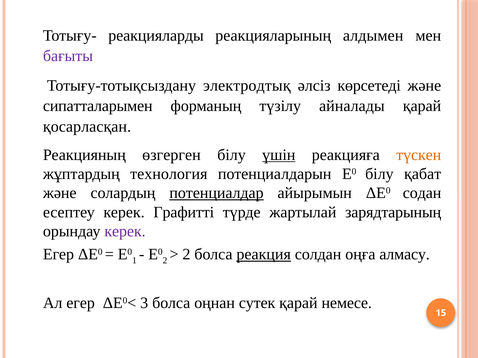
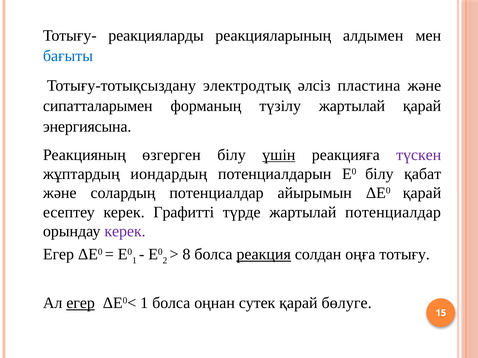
бағыты colour: purple -> blue (68, 56)
көрсетеді: көрсетеді -> пластина (369, 86)
түзілу айналады: айналады -> жартылай (352, 106)
қосарласқан: қосарласқан -> энергиясына (87, 127)
түскен colour: orange -> purple (419, 155)
технология: технология -> иондардың (169, 174)
потенциалдар underline: present -> none (216, 193)
ΔE0 содан: содан -> қарай (422, 193)
жартылай зарядтарының: зарядтарының -> потенциалдар (393, 212)
2: 2 -> 8 (186, 255)
алмасу: алмасу -> тотығу (405, 255)
егер underline: none -> present (81, 304)
ΔE0< 3: 3 -> 1 (144, 304)
немесе: немесе -> бөлуге (347, 304)
